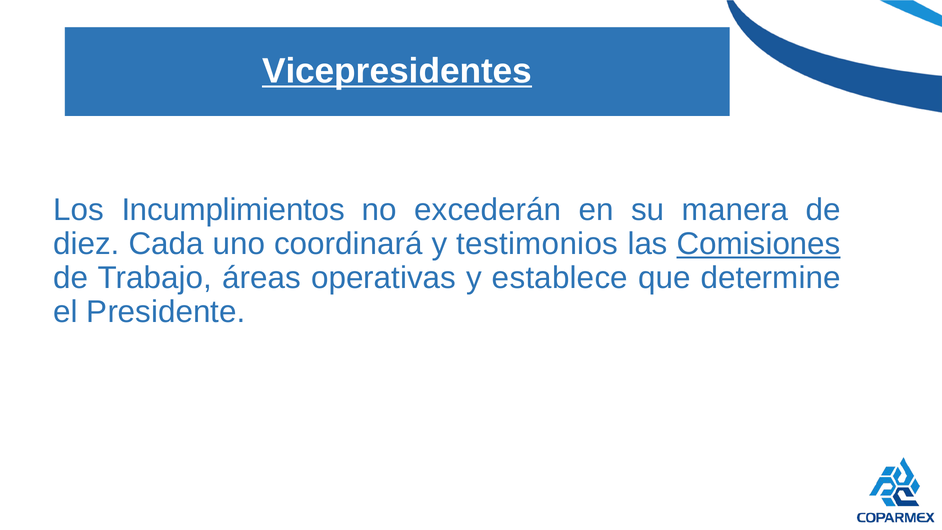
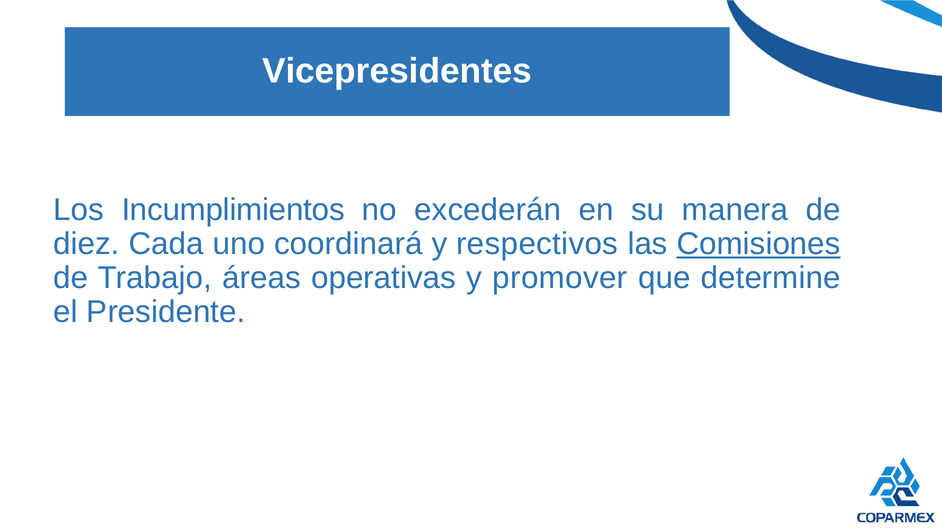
Vicepresidentes underline: present -> none (397, 71)
testimonios: testimonios -> respectivos (537, 244)
establece: establece -> promover (560, 278)
